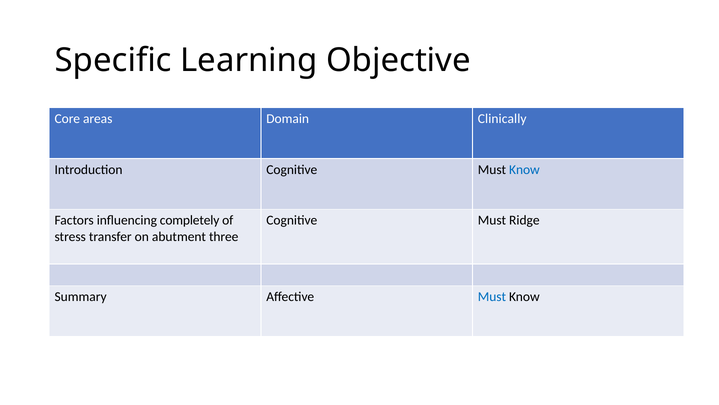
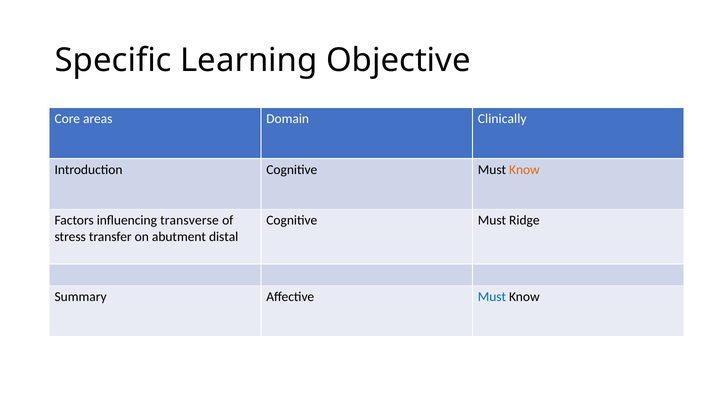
Know colour: blue -> orange (524, 169)
completely: completely -> transverse (189, 220)
three: three -> distal (224, 236)
